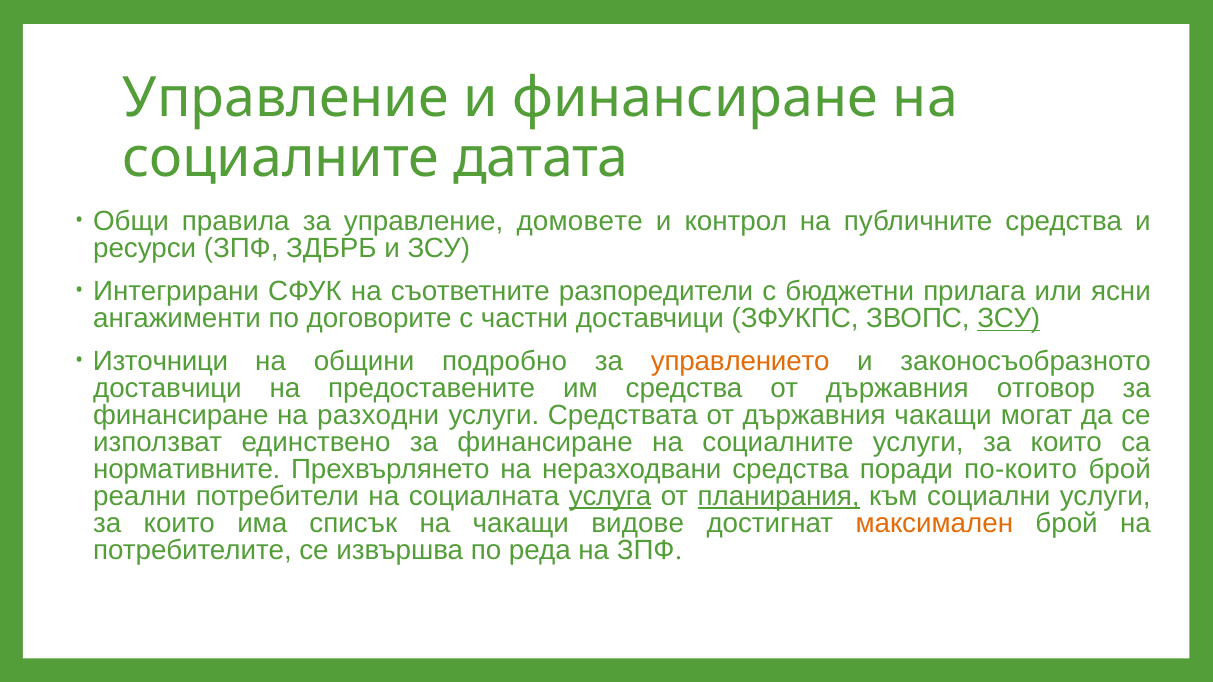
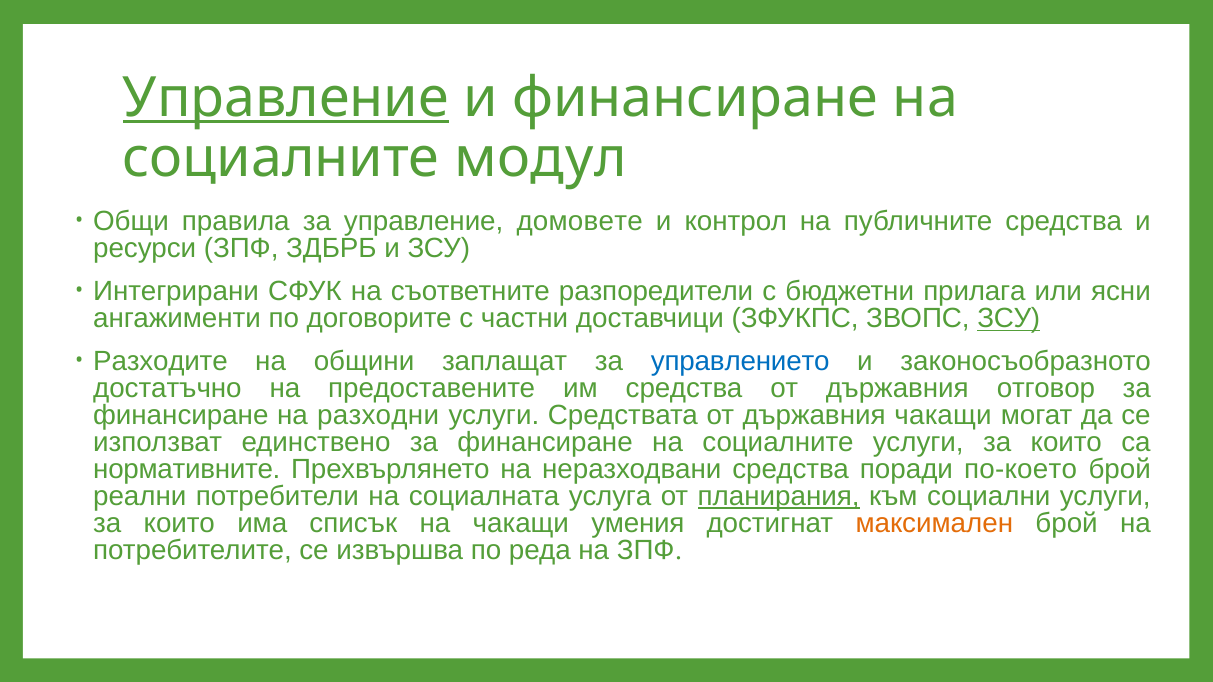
Управление underline: none -> present (286, 98)
датата: датата -> модул (540, 158)
Източници: Източници -> Разходите (160, 361)
подробно: подробно -> заплащат (505, 361)
управлението colour: orange -> blue (740, 361)
доставчици: доставчици -> достатъчно (167, 388)
по-които: по-които -> по-което (1021, 470)
услуга underline: present -> none (610, 497)
видове: видове -> умения (638, 524)
